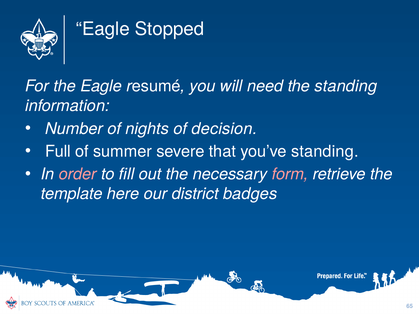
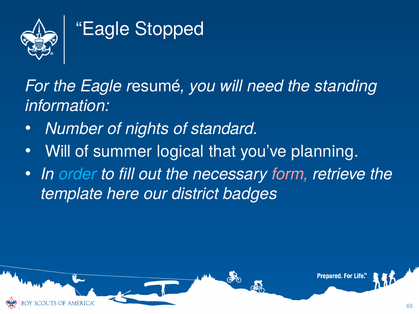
decision: decision -> standard (225, 129)
Full: Full -> Will (58, 152)
severe: severe -> logical (180, 152)
you’ve standing: standing -> planning (325, 152)
order colour: pink -> light blue (78, 174)
